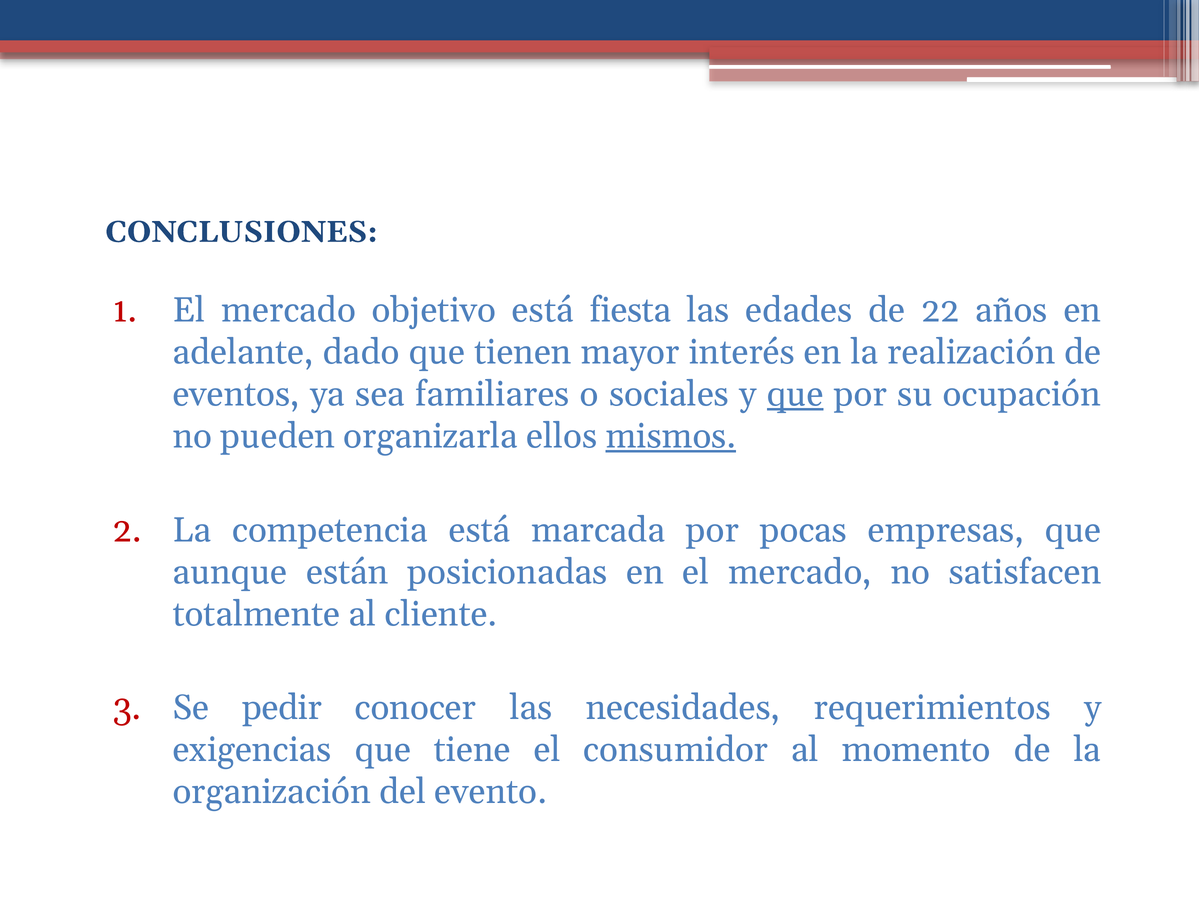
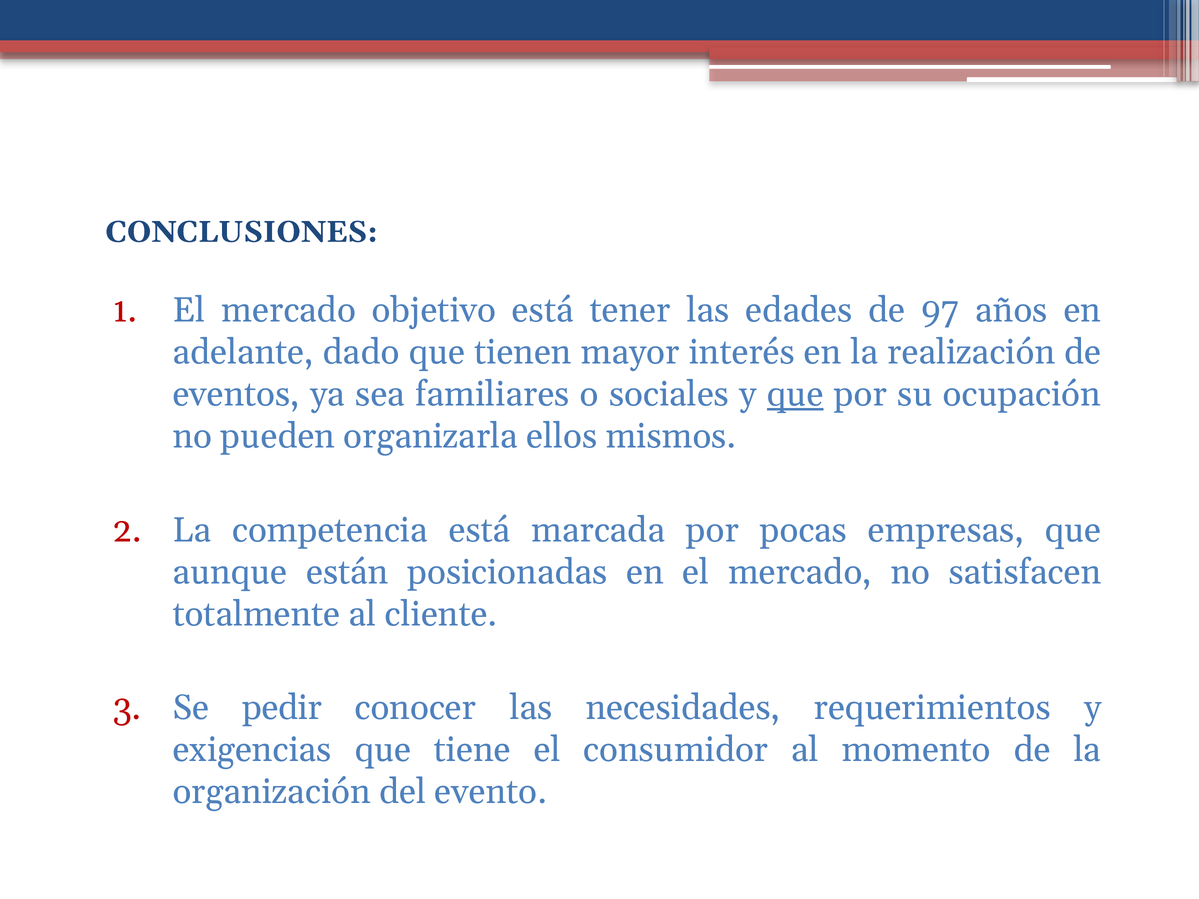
fiesta: fiesta -> tener (630, 310)
22: 22 -> 97 (940, 310)
mismos underline: present -> none (671, 436)
